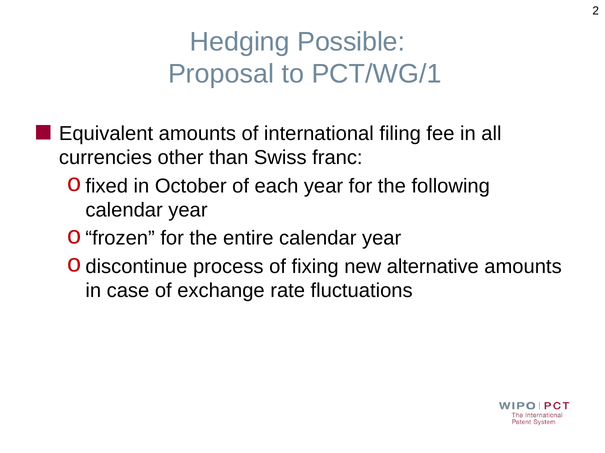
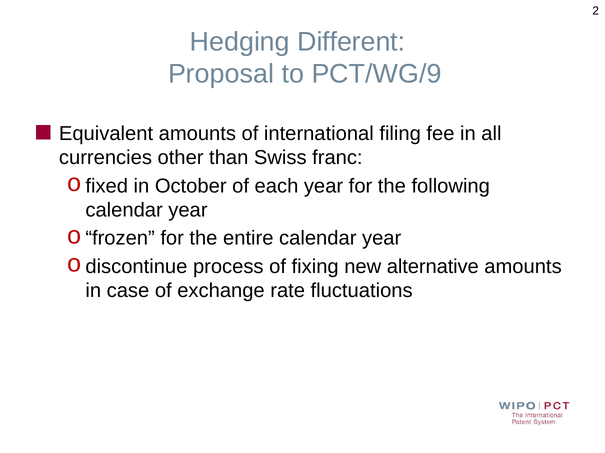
Possible: Possible -> Different (351, 42)
PCT/WG/1: PCT/WG/1 -> PCT/WG/9 (376, 74)
